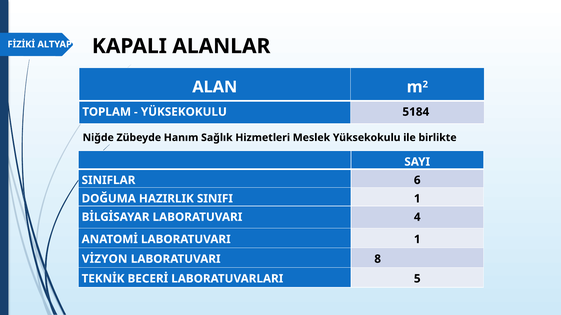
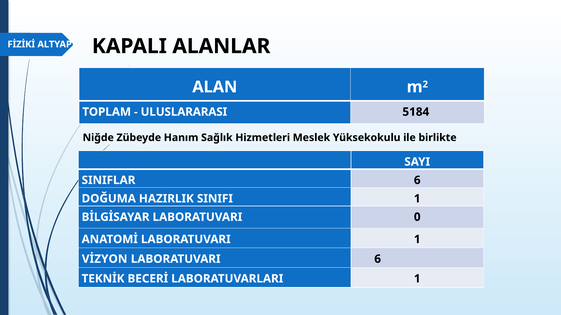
YÜKSEKOKULU: YÜKSEKOKULU -> ULUSLARARASI (184, 112)
4: 4 -> 0 (417, 217)
LABORATUVARI 8: 8 -> 6 (378, 259)
LABORATUVARLARI 5: 5 -> 1 (417, 279)
